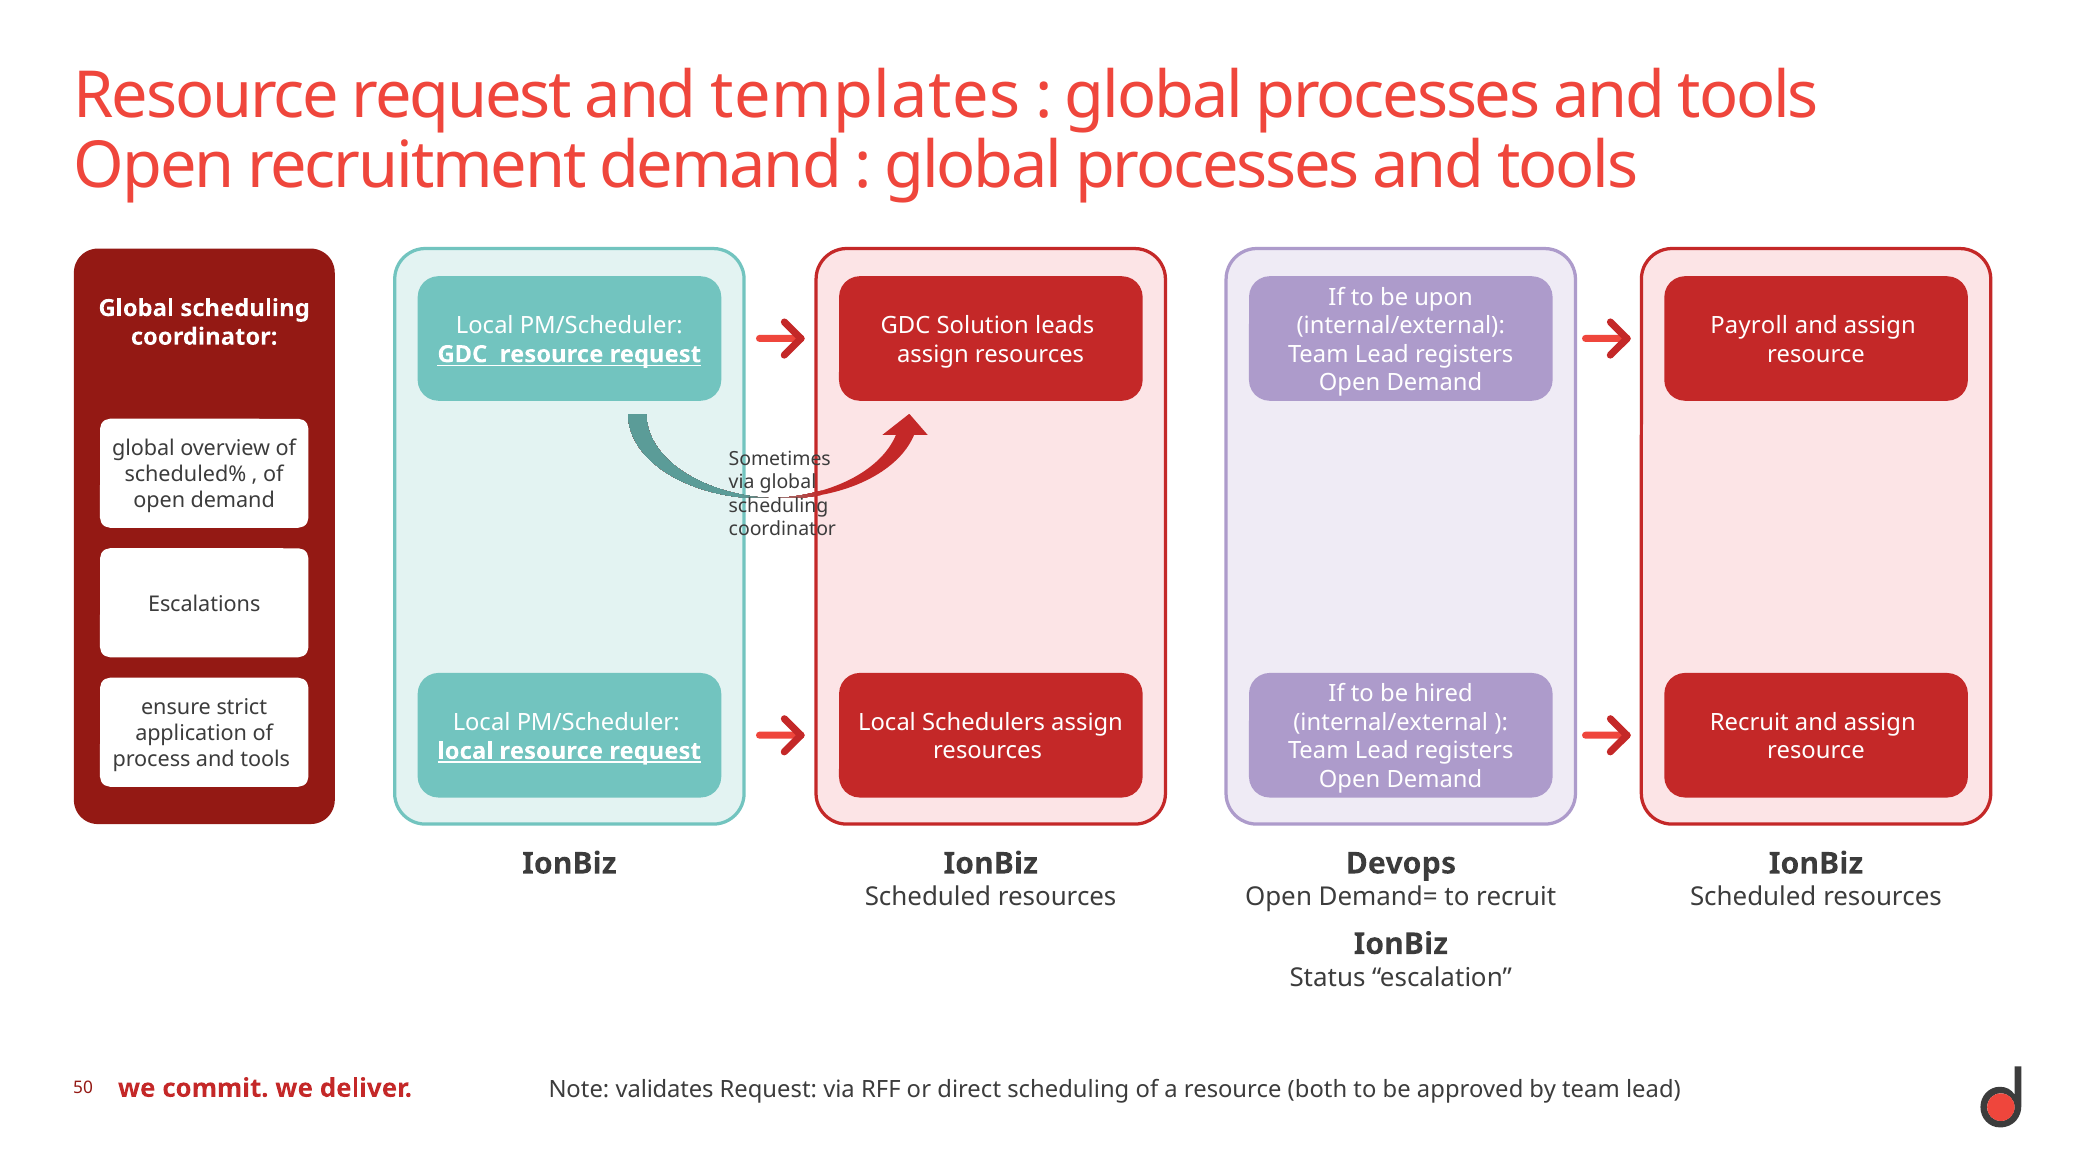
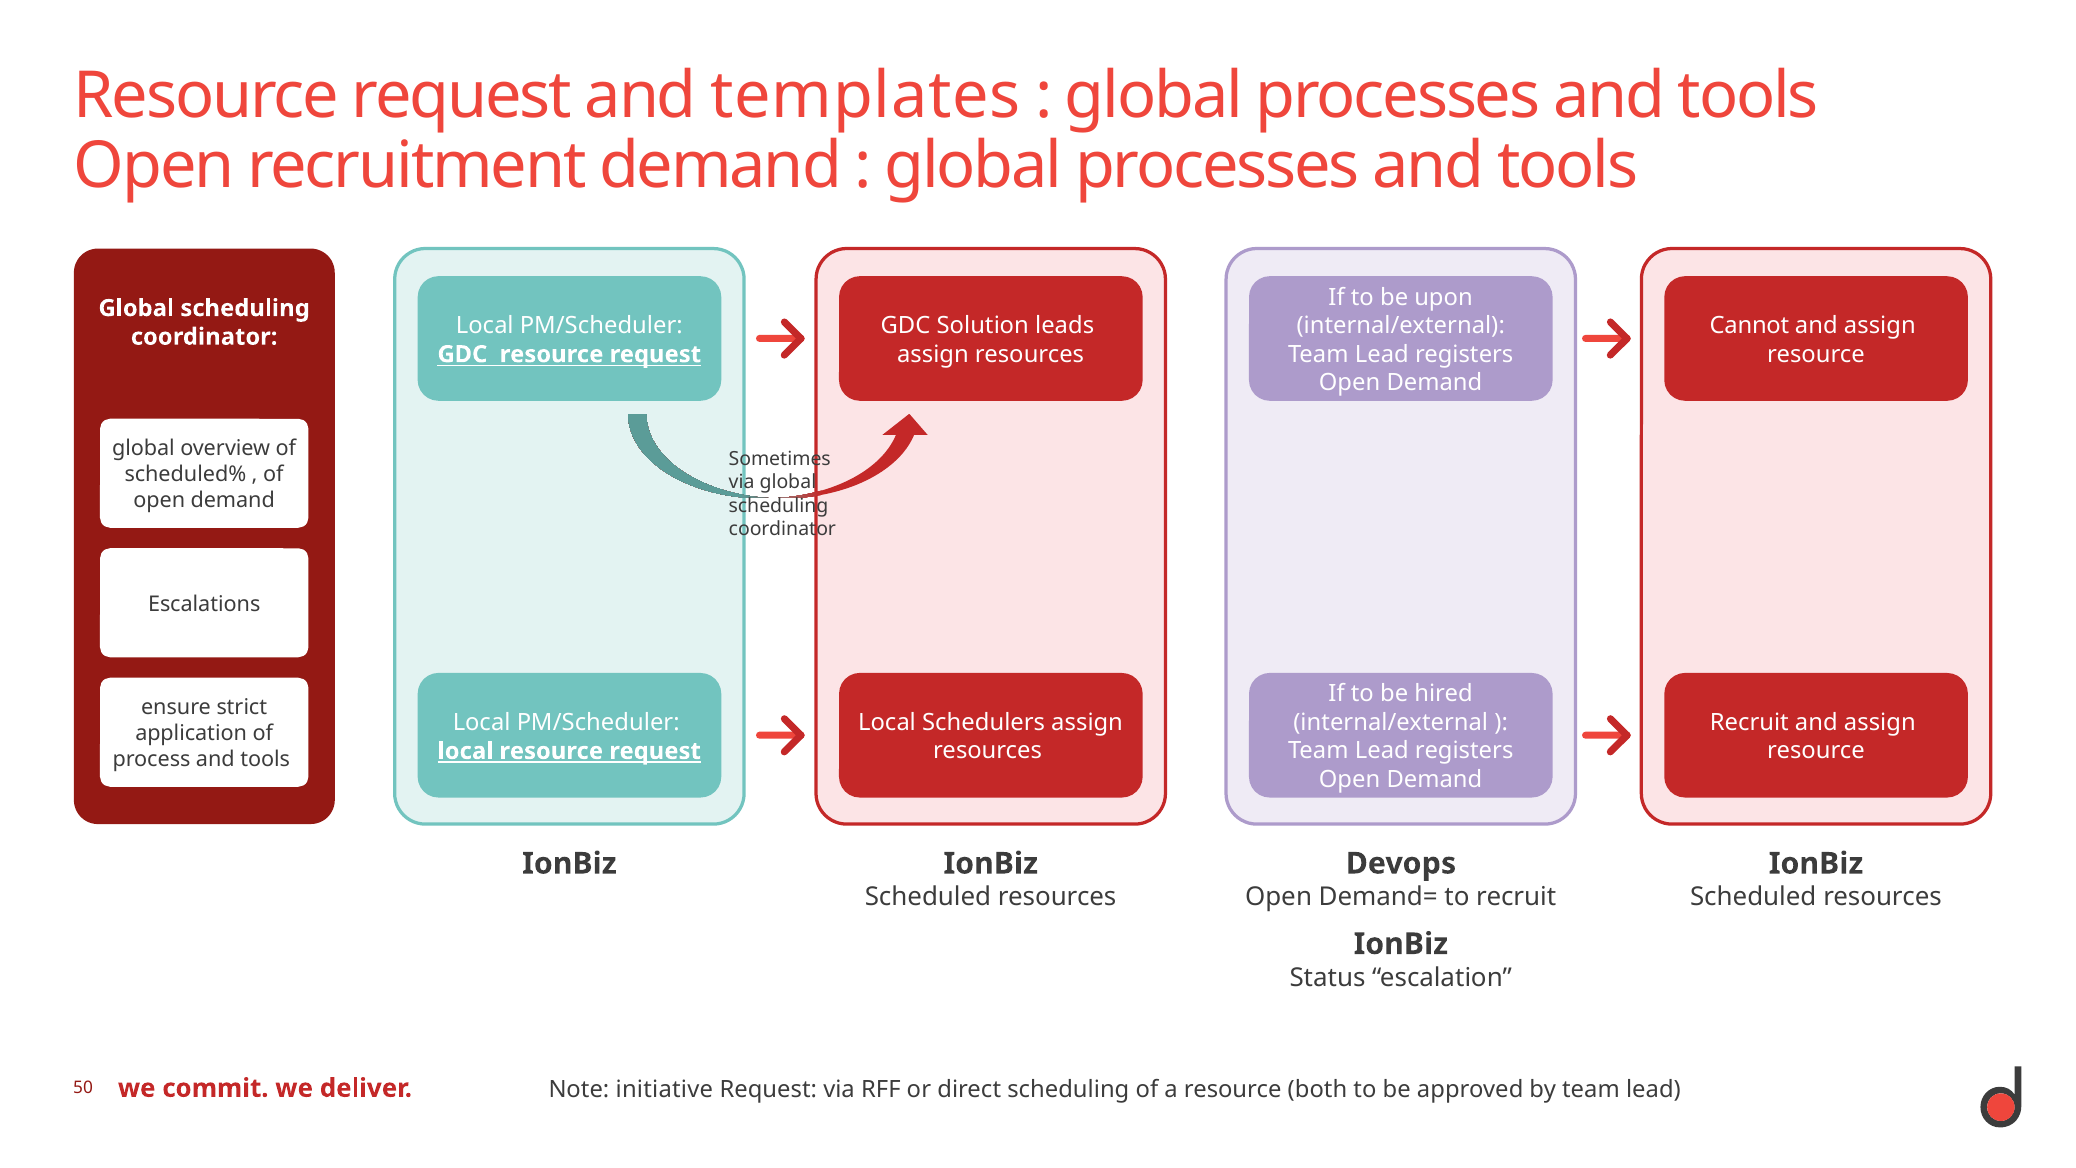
Payroll: Payroll -> Cannot (1749, 326)
validates: validates -> initiative (664, 1090)
